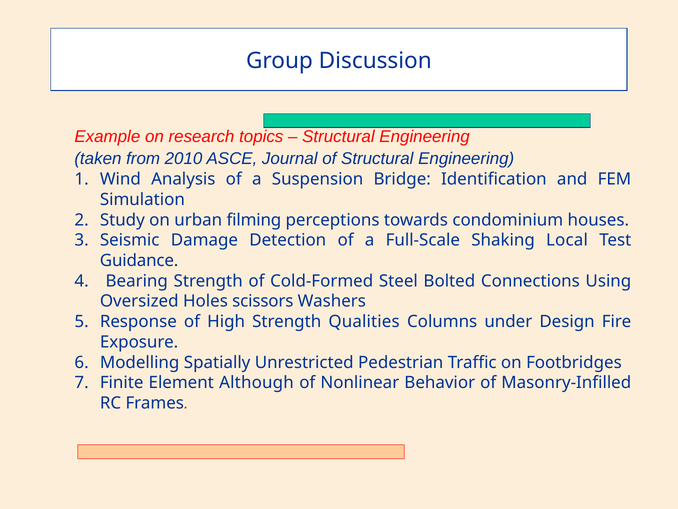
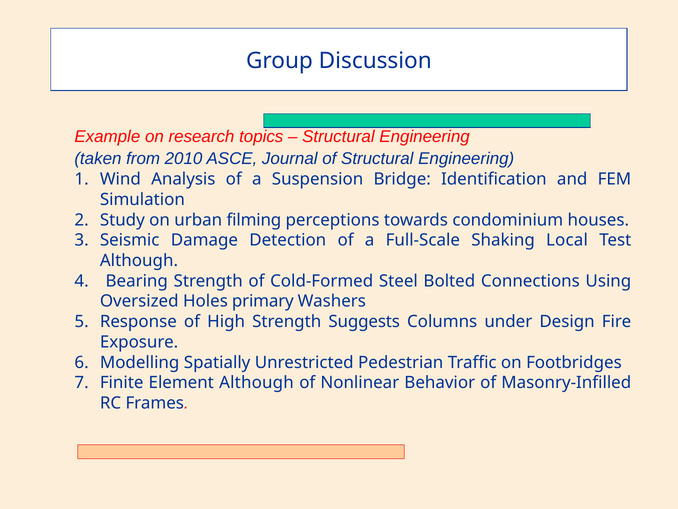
Guidance: Guidance -> Although (139, 260)
scissors: scissors -> primary (263, 301)
Qualities: Qualities -> Suggests (364, 321)
